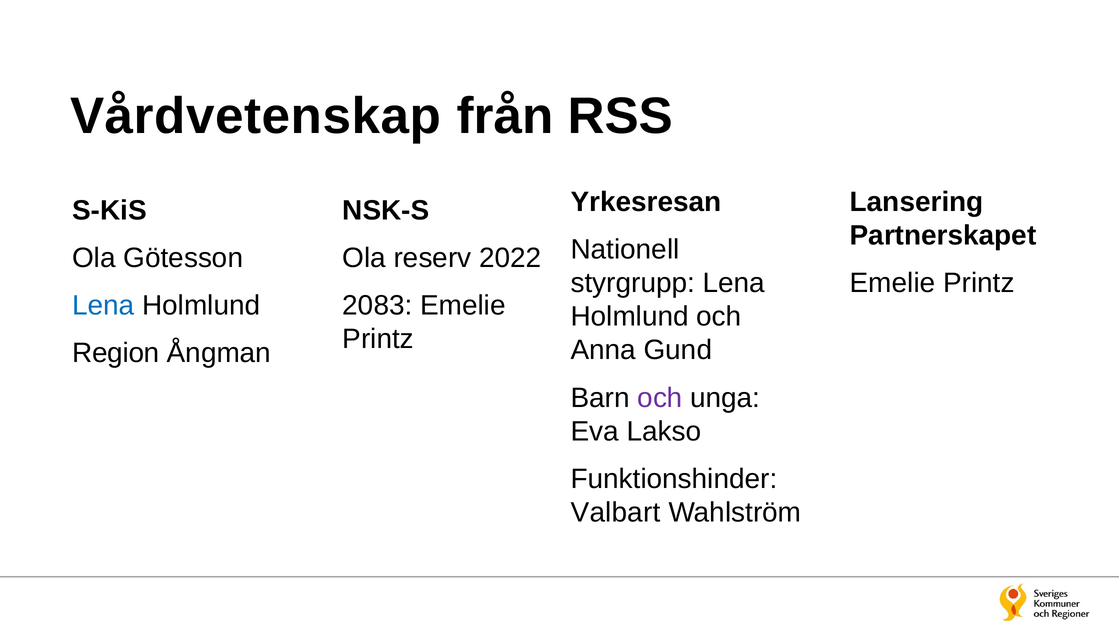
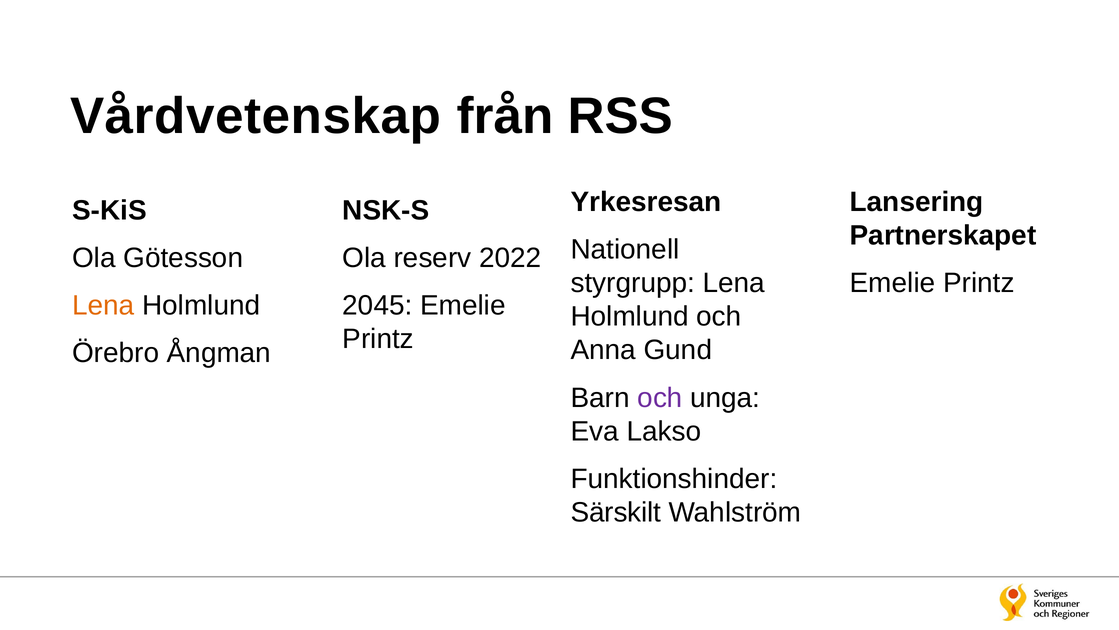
Lena colour: blue -> orange (103, 305)
2083: 2083 -> 2045 (377, 305)
Region: Region -> Örebro (116, 353)
Valbart: Valbart -> Särskilt (616, 512)
